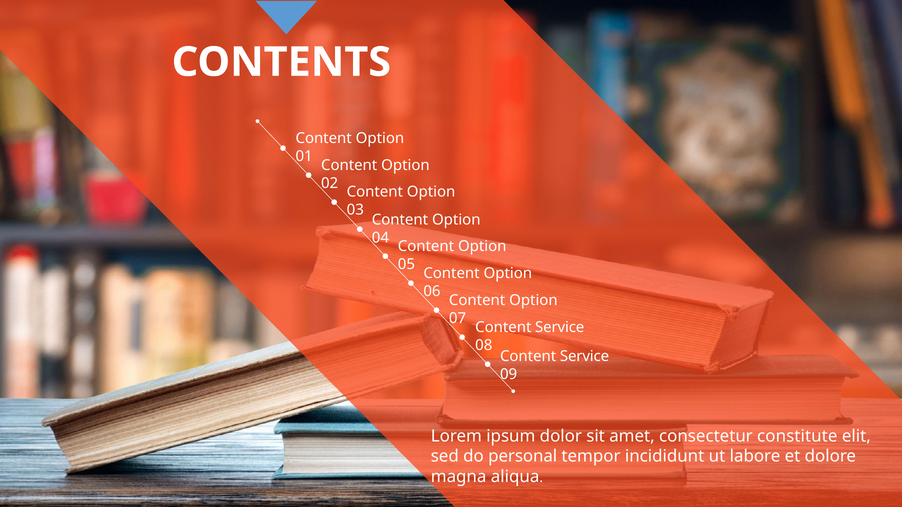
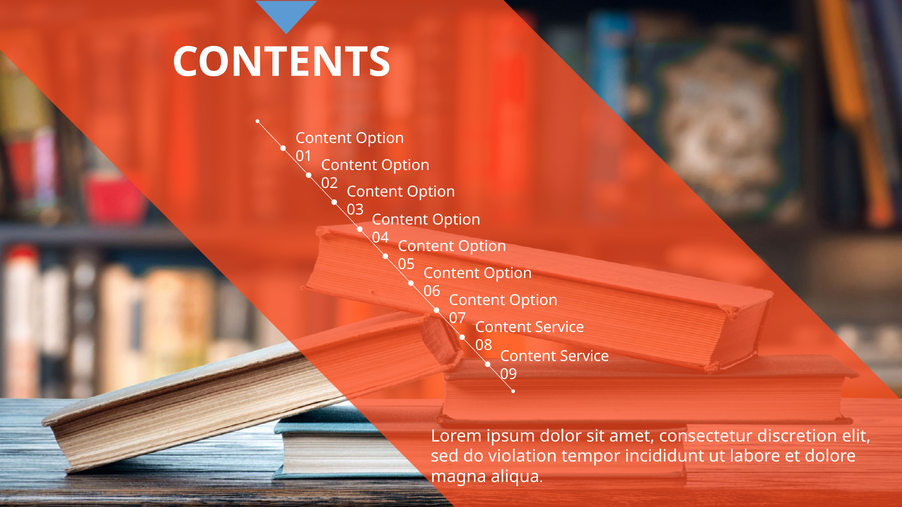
constitute: constitute -> discretion (797, 436)
personal: personal -> violation (523, 457)
